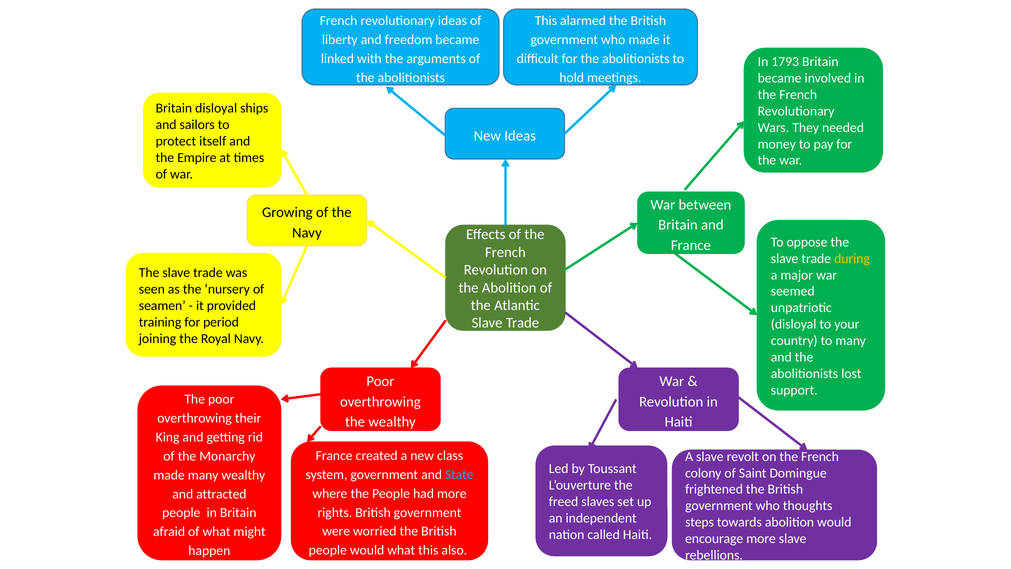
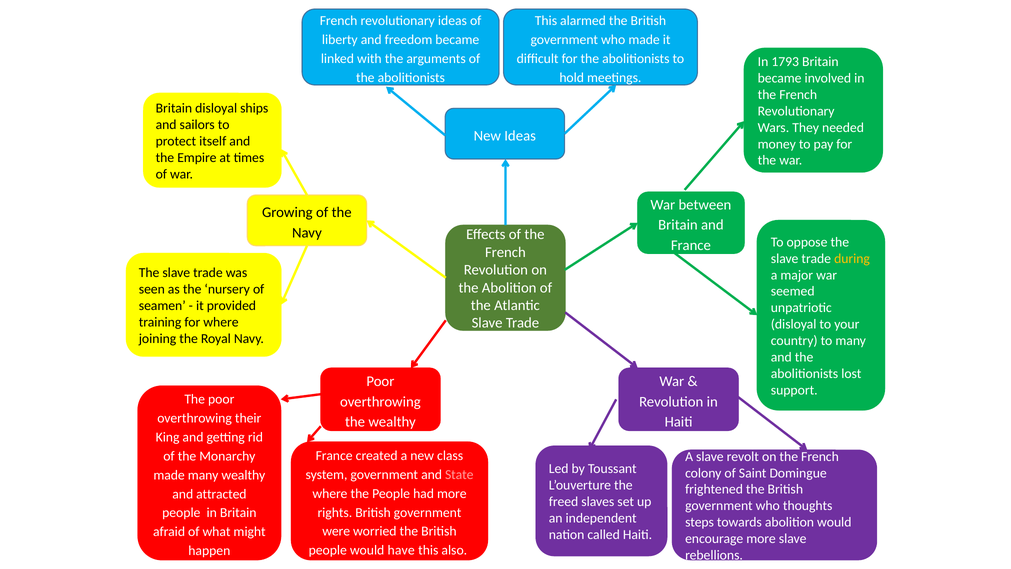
for period: period -> where (221, 322)
State colour: light blue -> pink (459, 474)
would what: what -> have (401, 550)
